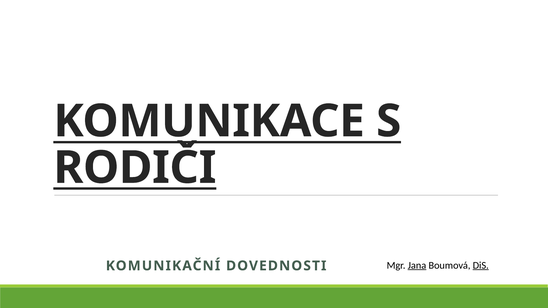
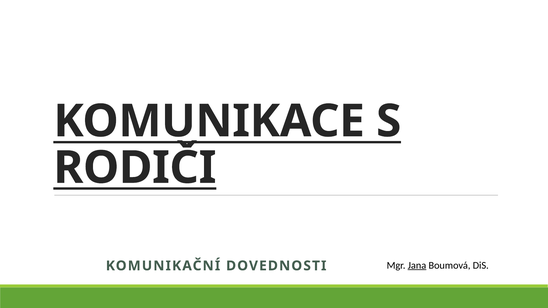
DiS underline: present -> none (481, 266)
